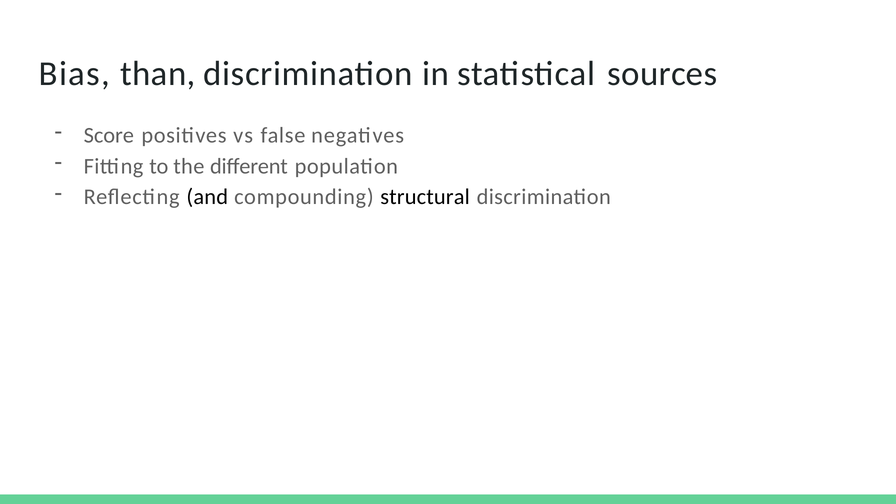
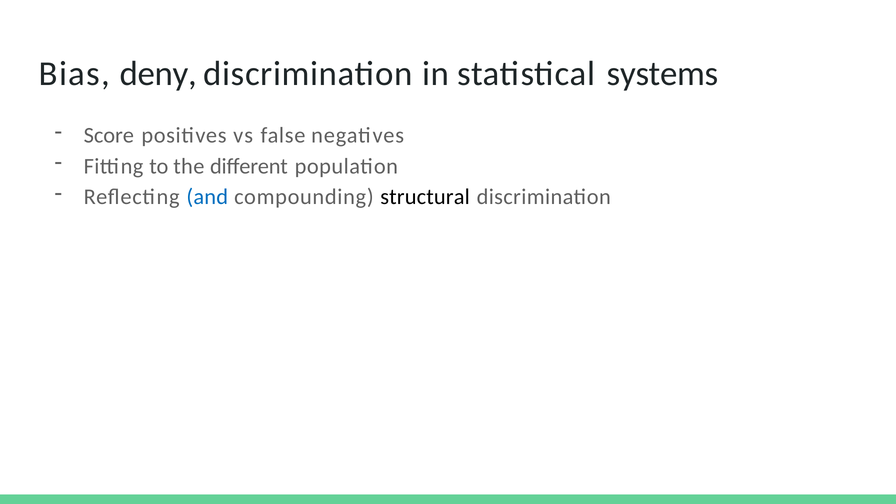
than: than -> deny (158, 74)
sources: sources -> systems (663, 74)
and colour: black -> blue (207, 197)
